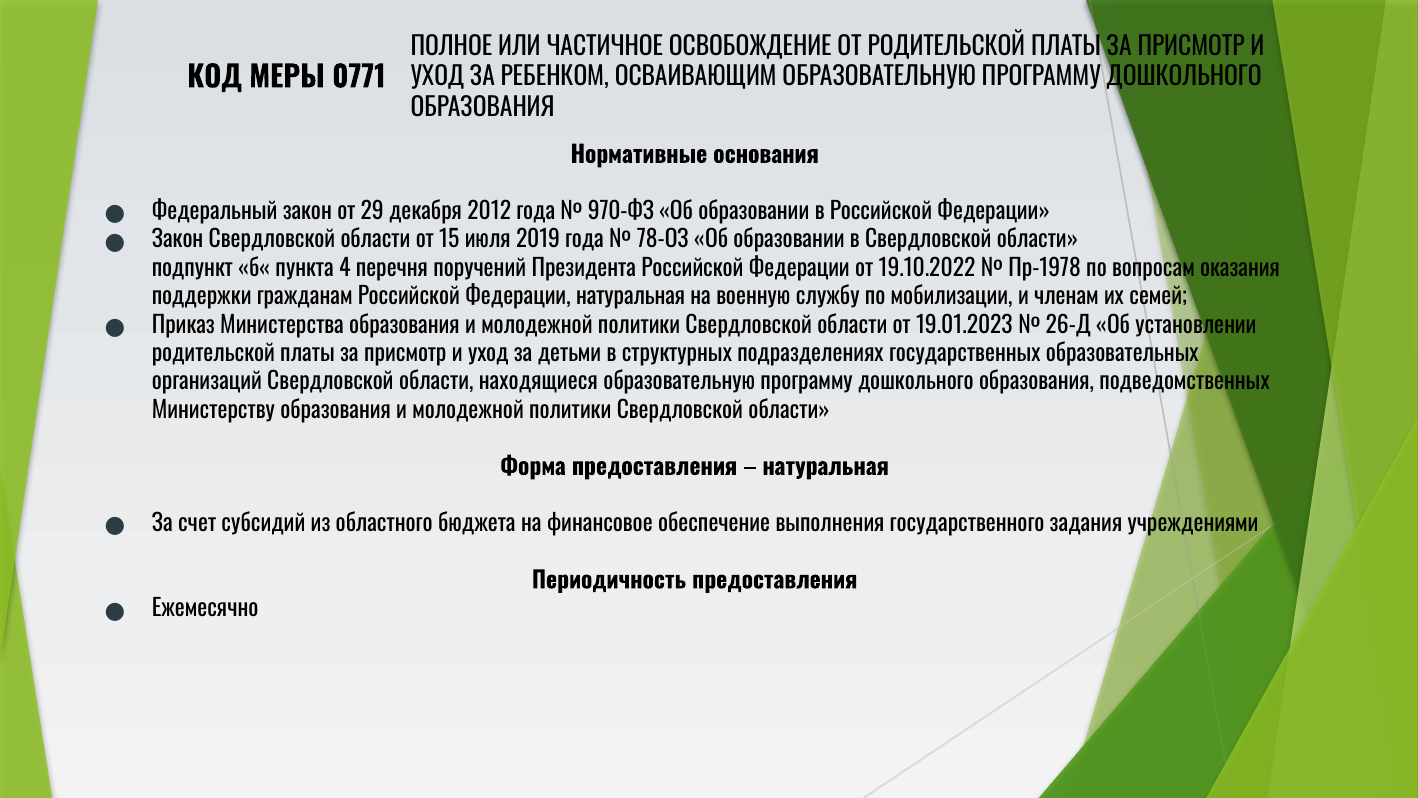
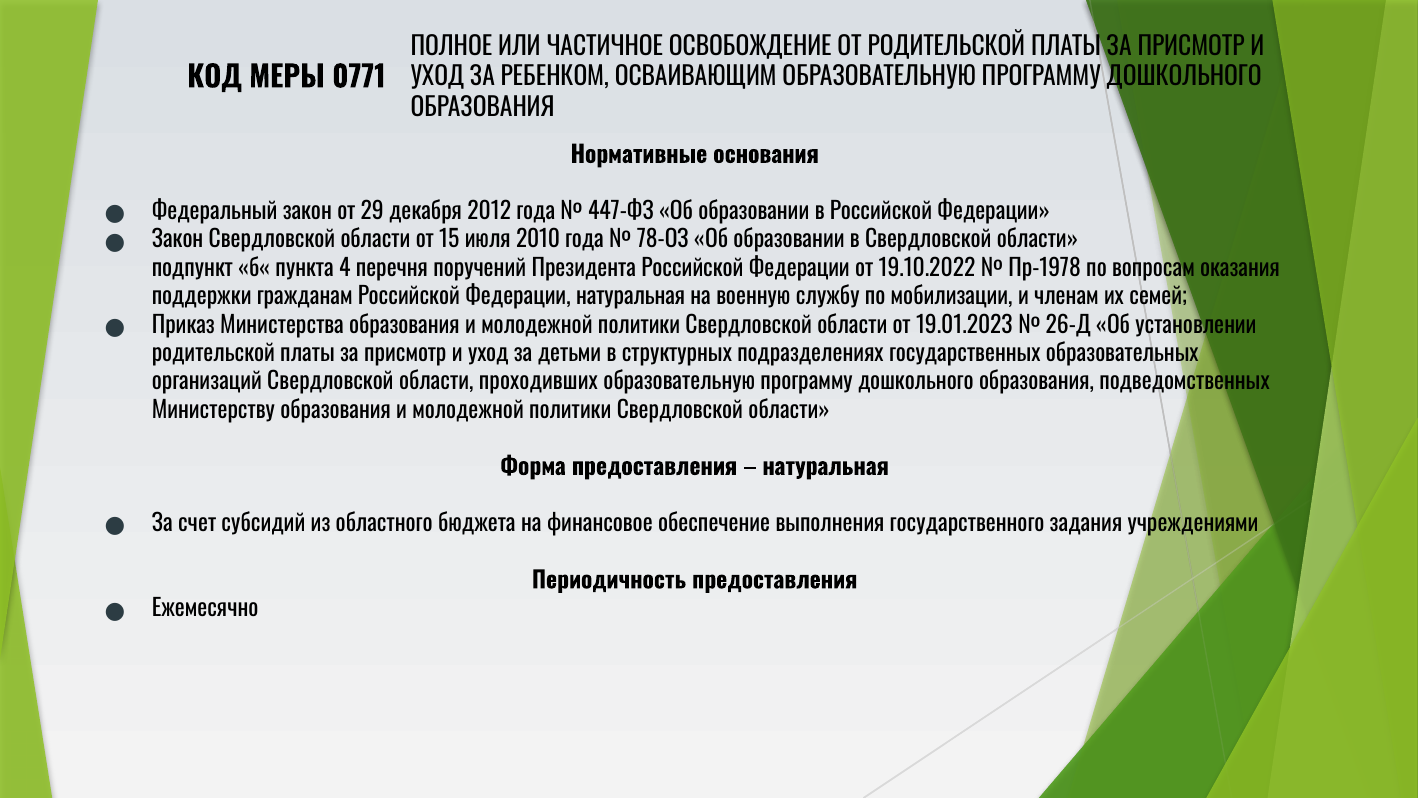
970-ФЗ: 970-ФЗ -> 447-ФЗ (621, 212)
2019: 2019 -> 2010 (538, 240)
находящиеся: находящиеся -> проходивших (538, 382)
